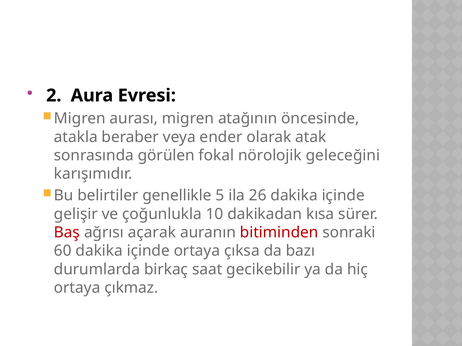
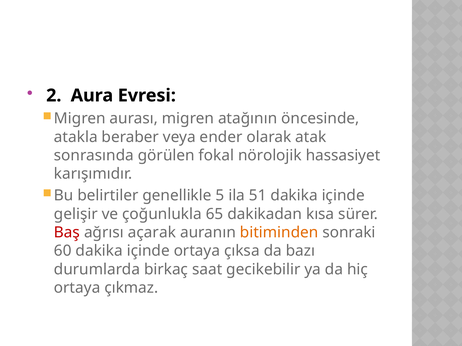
geleceğini: geleceğini -> hassasiyet (343, 156)
26: 26 -> 51 (258, 196)
10: 10 -> 65 (215, 214)
bitiminden colour: red -> orange (279, 233)
